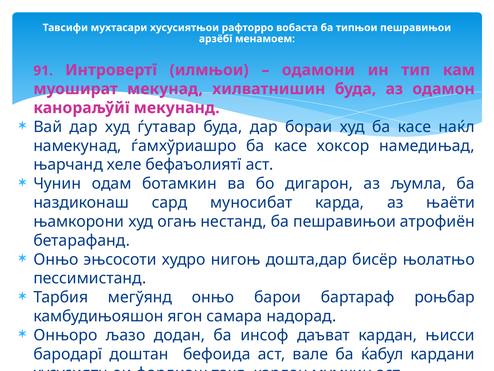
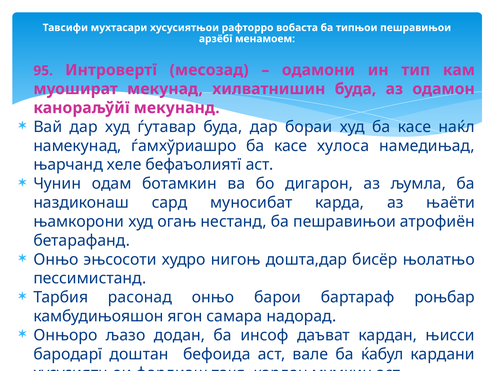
91: 91 -> 95 (43, 71)
илмњои: илмњои -> месозад (209, 70)
хоксор: хоксор -> хулоса (343, 146)
мегўянд: мегўянд -> расонад (140, 297)
